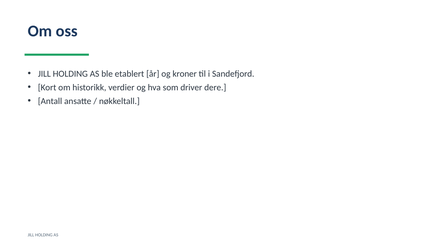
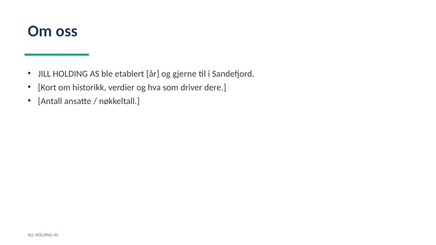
kroner: kroner -> gjerne (185, 74)
